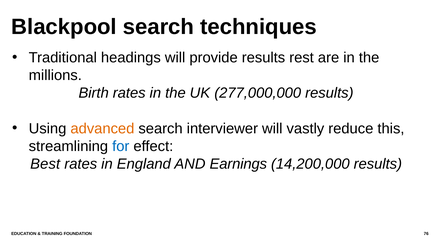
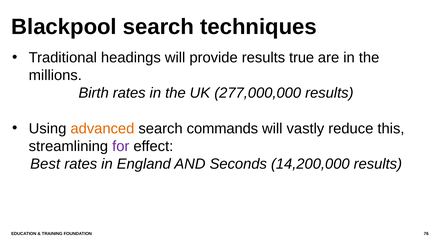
rest: rest -> true (302, 58)
interviewer: interviewer -> commands (222, 128)
for colour: blue -> purple (121, 146)
Earnings: Earnings -> Seconds (238, 164)
